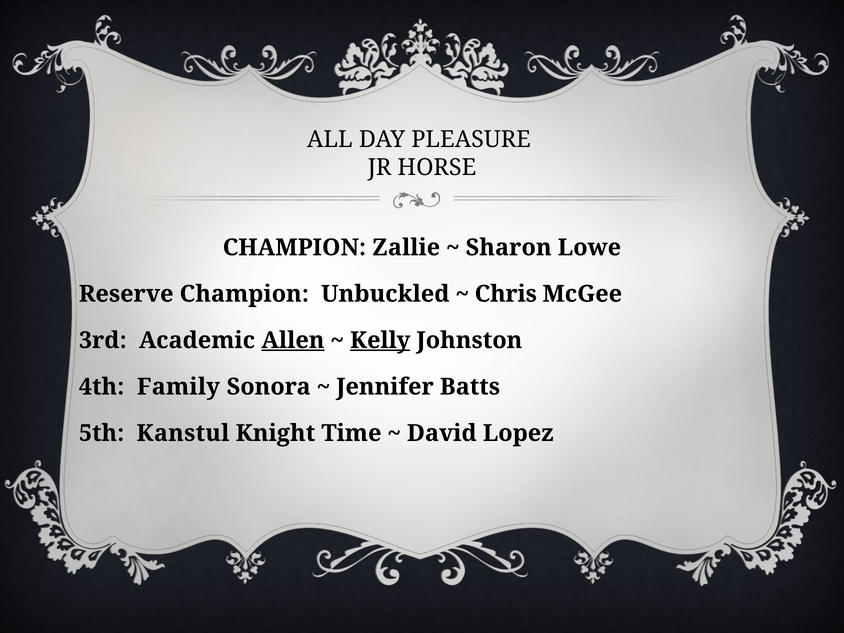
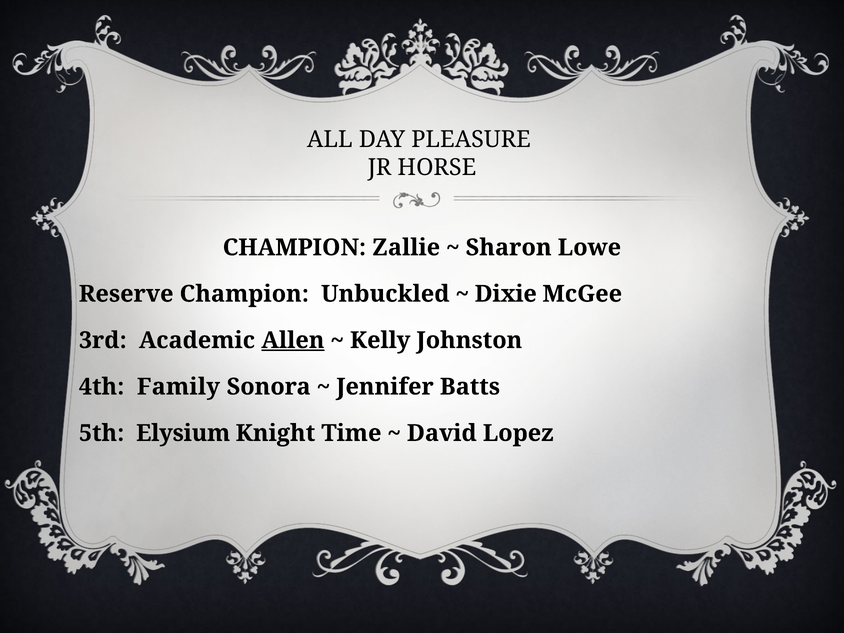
Chris: Chris -> Dixie (506, 294)
Kelly underline: present -> none (380, 340)
Kanstul: Kanstul -> Elysium (183, 433)
